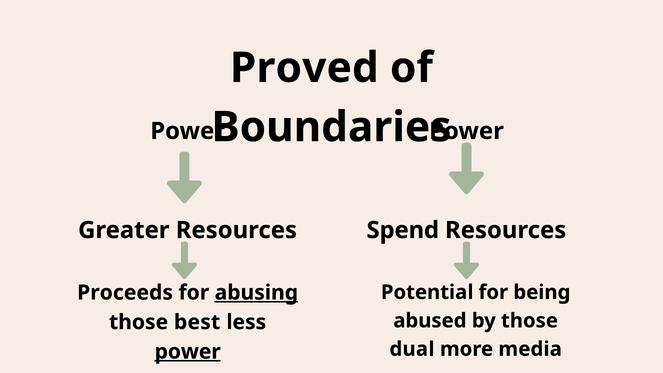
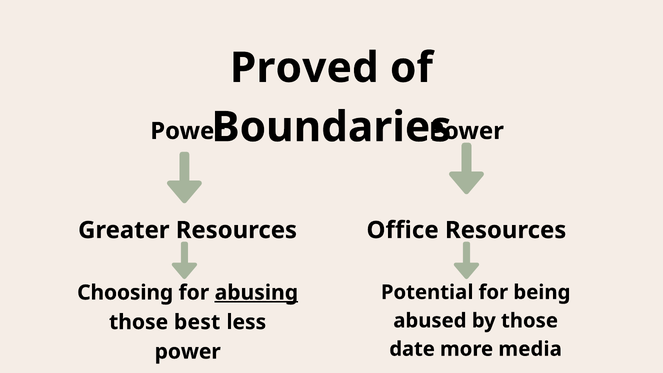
Spend: Spend -> Office (403, 230)
Proceeds: Proceeds -> Choosing (125, 293)
dual: dual -> date (412, 349)
power underline: present -> none (188, 352)
